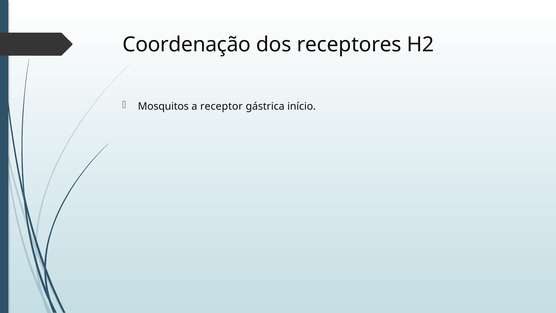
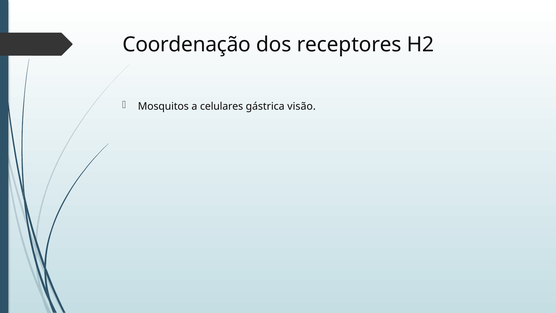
receptor: receptor -> celulares (222, 106)
início: início -> visão (302, 106)
